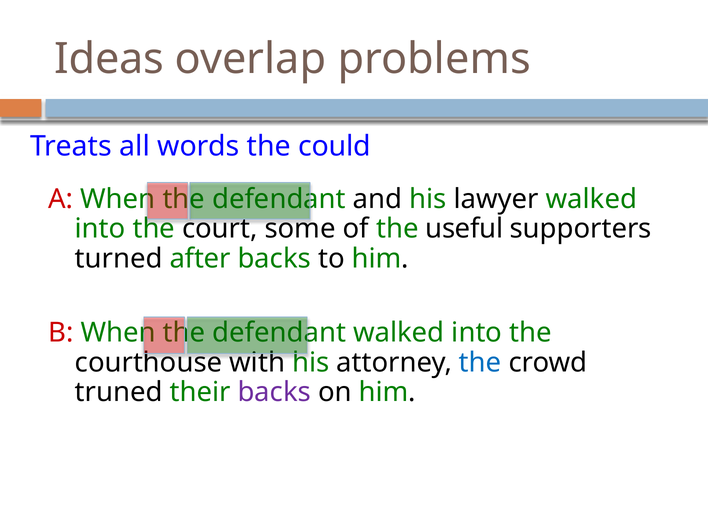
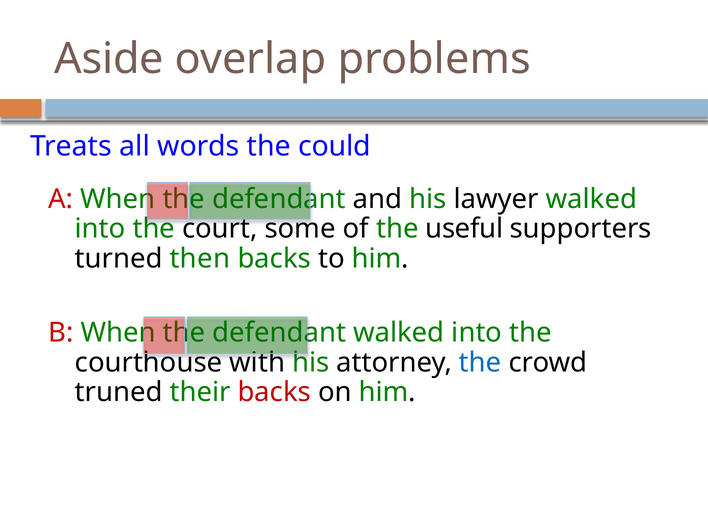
Ideas: Ideas -> Aside (109, 59)
after: after -> then (200, 259)
backs colour: purple -> red (274, 392)
